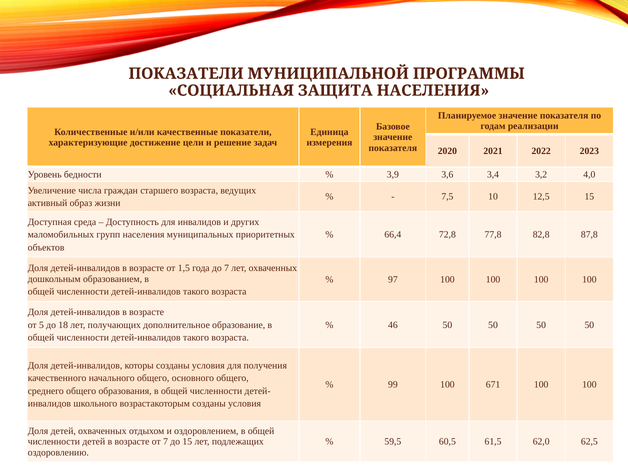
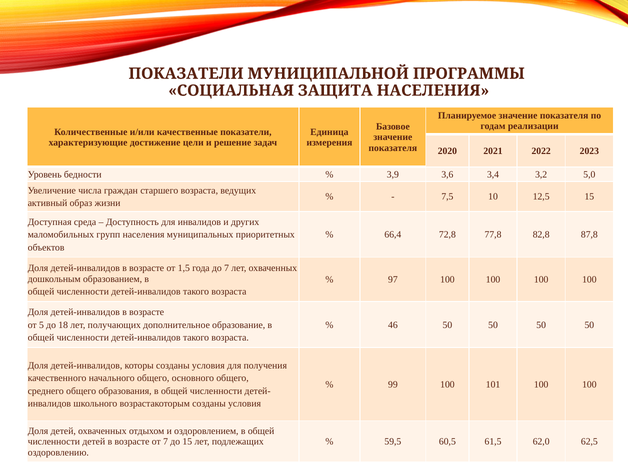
4,0: 4,0 -> 5,0 (589, 175)
671: 671 -> 101 (493, 385)
